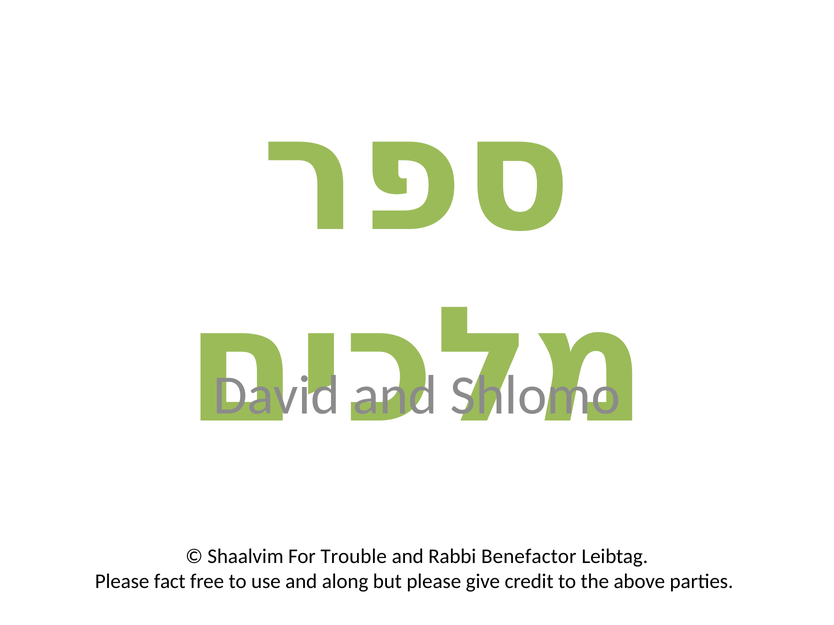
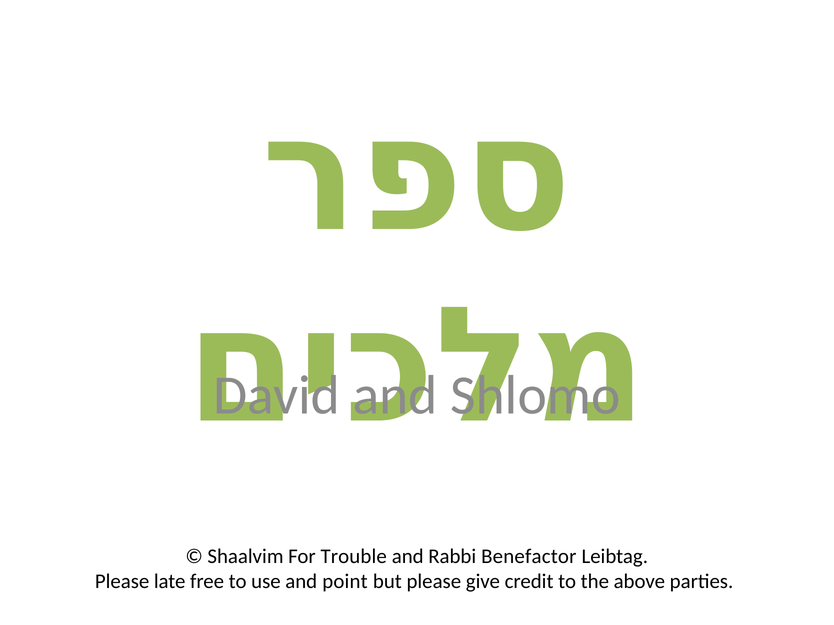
fact: fact -> late (170, 582)
along: along -> point (345, 582)
